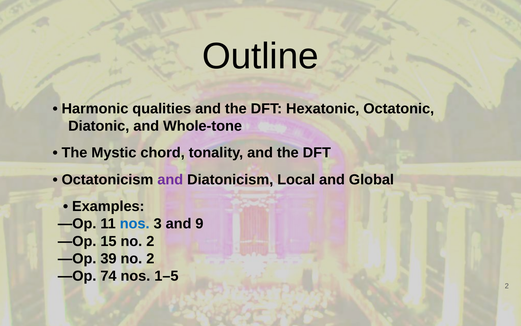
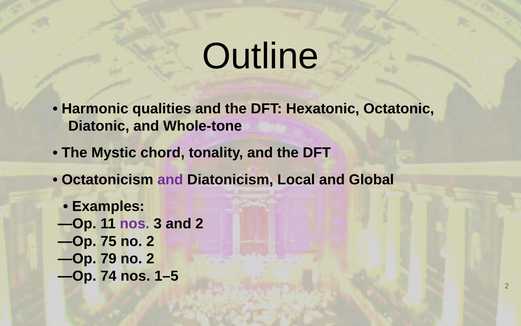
nos colour: blue -> purple (135, 224)
and 9: 9 -> 2 (199, 224)
15: 15 -> 75 (108, 241)
39: 39 -> 79 (108, 258)
